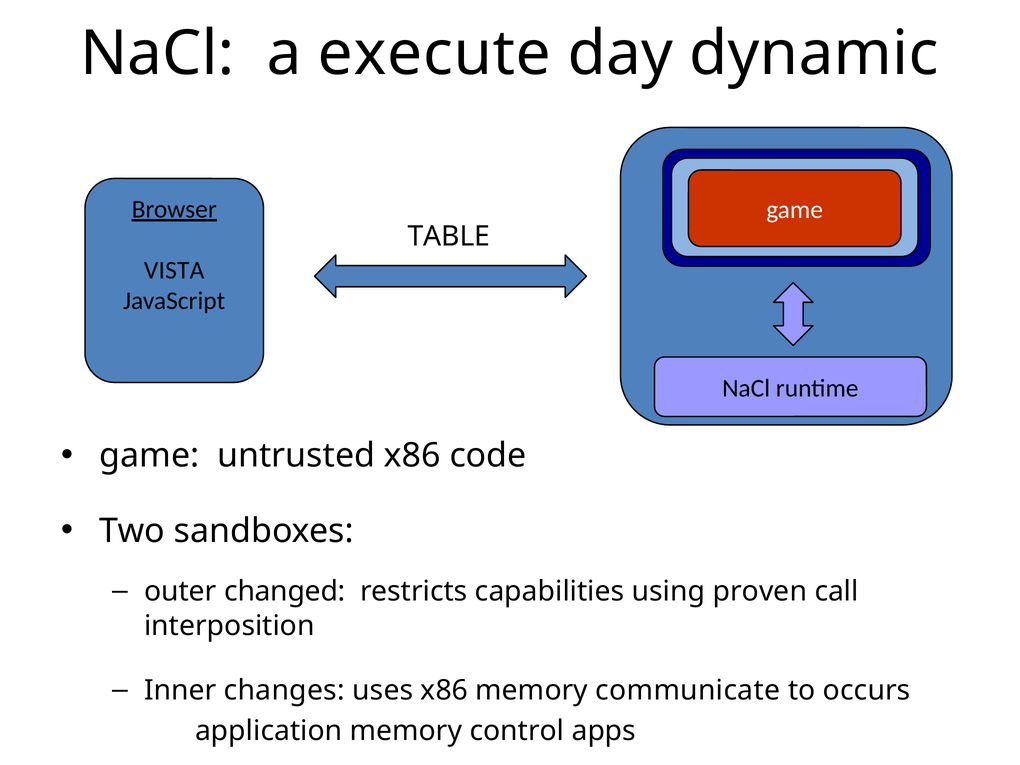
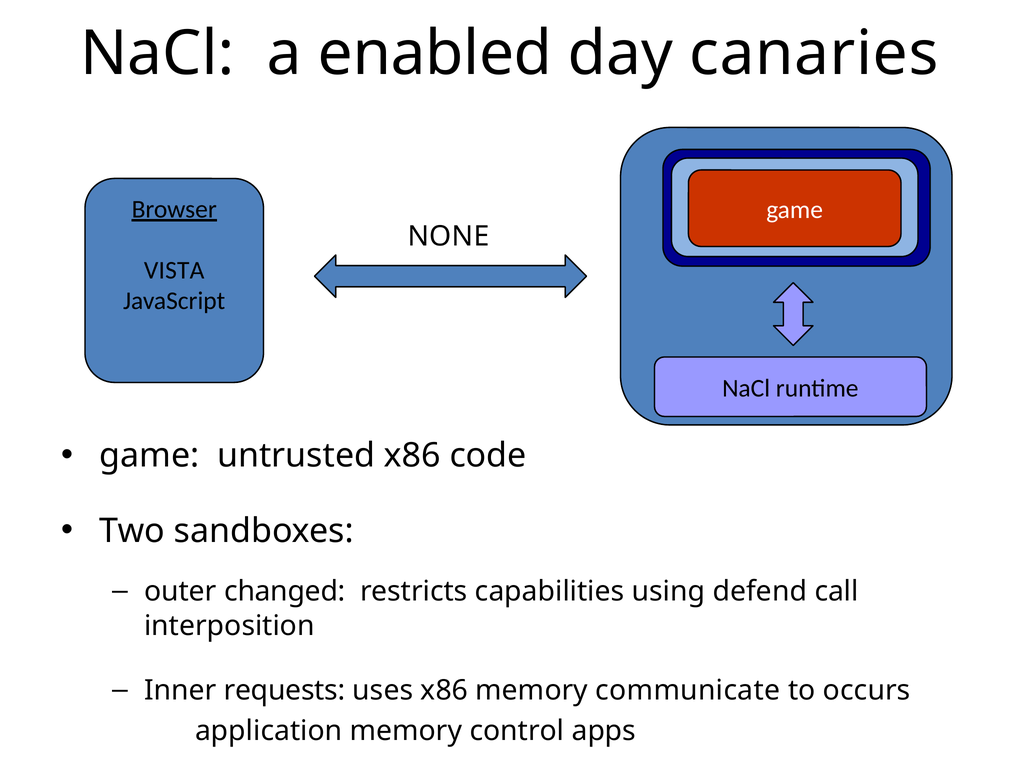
execute: execute -> enabled (435, 54)
dynamic: dynamic -> canaries (814, 54)
TABLE: TABLE -> NONE (449, 237)
proven: proven -> defend (760, 592)
changes: changes -> requests (285, 690)
